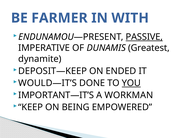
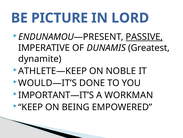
FARMER: FARMER -> PICTURE (60, 18)
WITH: WITH -> LORD (130, 18)
DEPOSIT—KEEP: DEPOSIT—KEEP -> ATHLETE—KEEP (53, 71)
ENDED: ENDED -> NOBLE (121, 71)
YOU underline: present -> none (131, 83)
